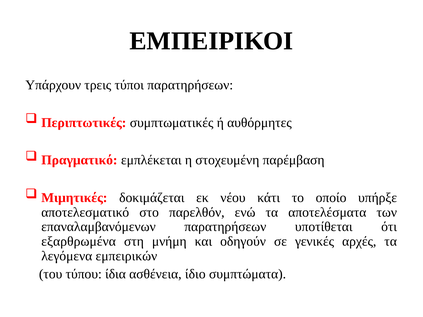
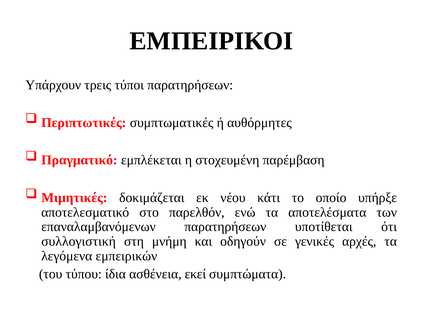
εξαρθρωμένα: εξαρθρωμένα -> συλλογιστική (79, 242)
ίδιο: ίδιο -> εκεί (195, 274)
